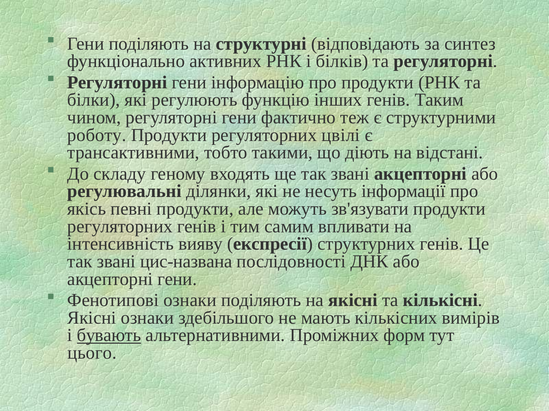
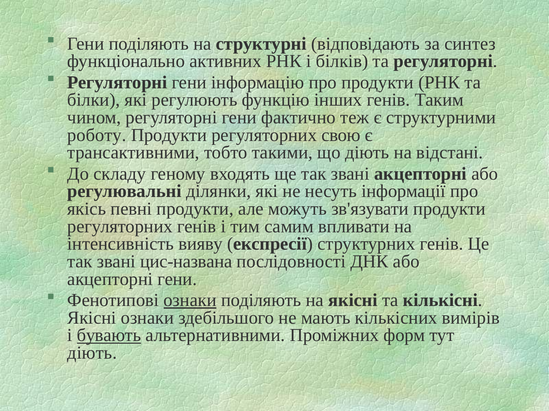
цвілі: цвілі -> свою (341, 135)
ознаки underline: none -> present (190, 301)
цього: цього -> діють (92, 353)
